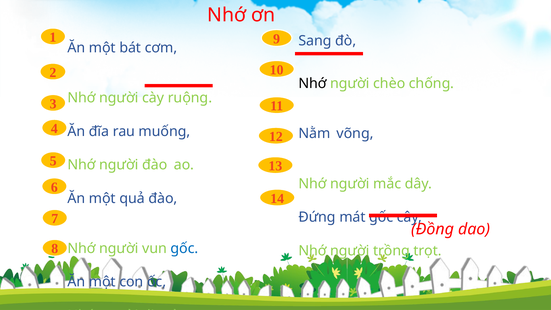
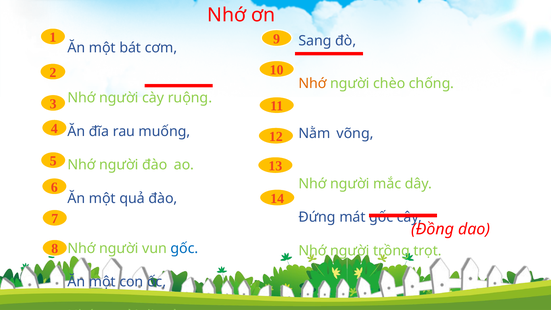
Nhớ colour: black -> orange (313, 83)
